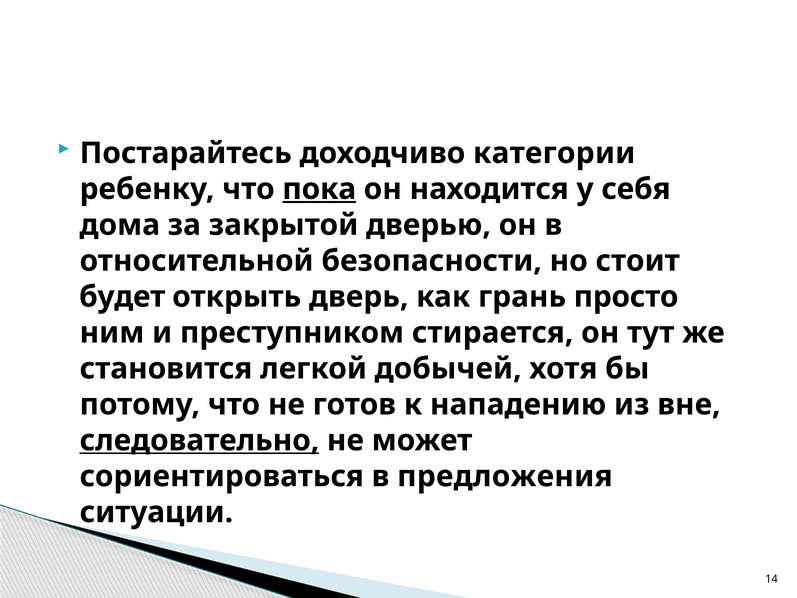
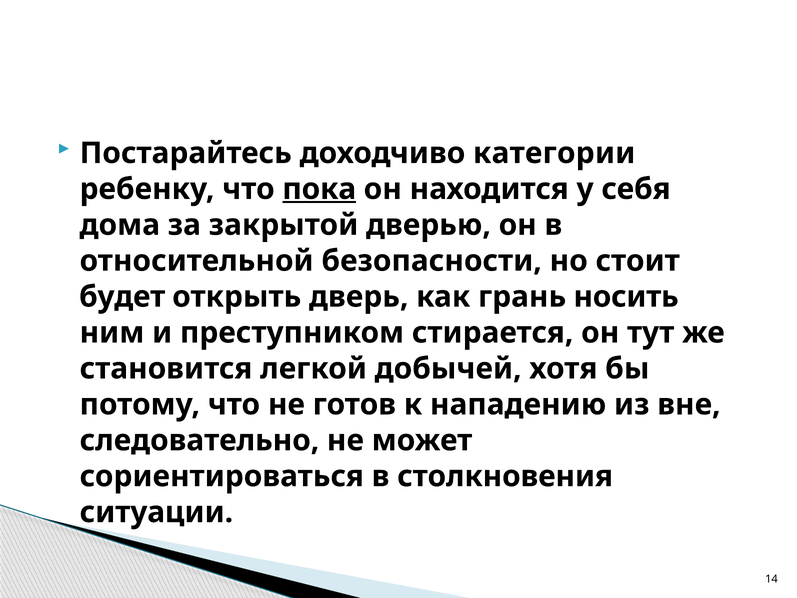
просто: просто -> носить (626, 297)
следовательно underline: present -> none (199, 440)
предложения: предложения -> столкновения (505, 476)
